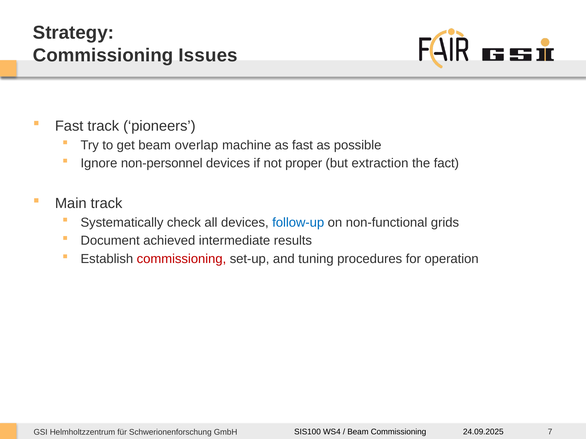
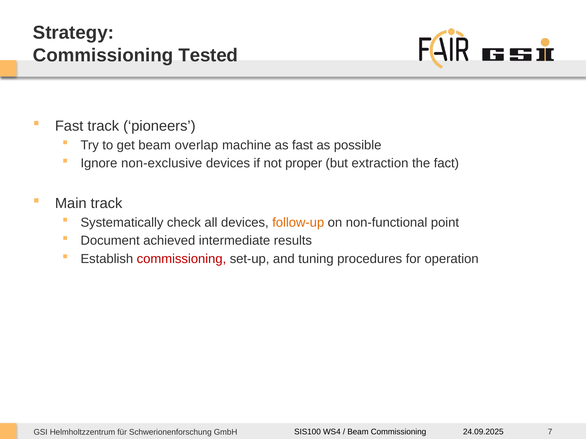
Issues: Issues -> Tested (208, 55)
non-personnel: non-personnel -> non-exclusive (162, 164)
follow-up colour: blue -> orange (298, 223)
grids: grids -> point (445, 223)
